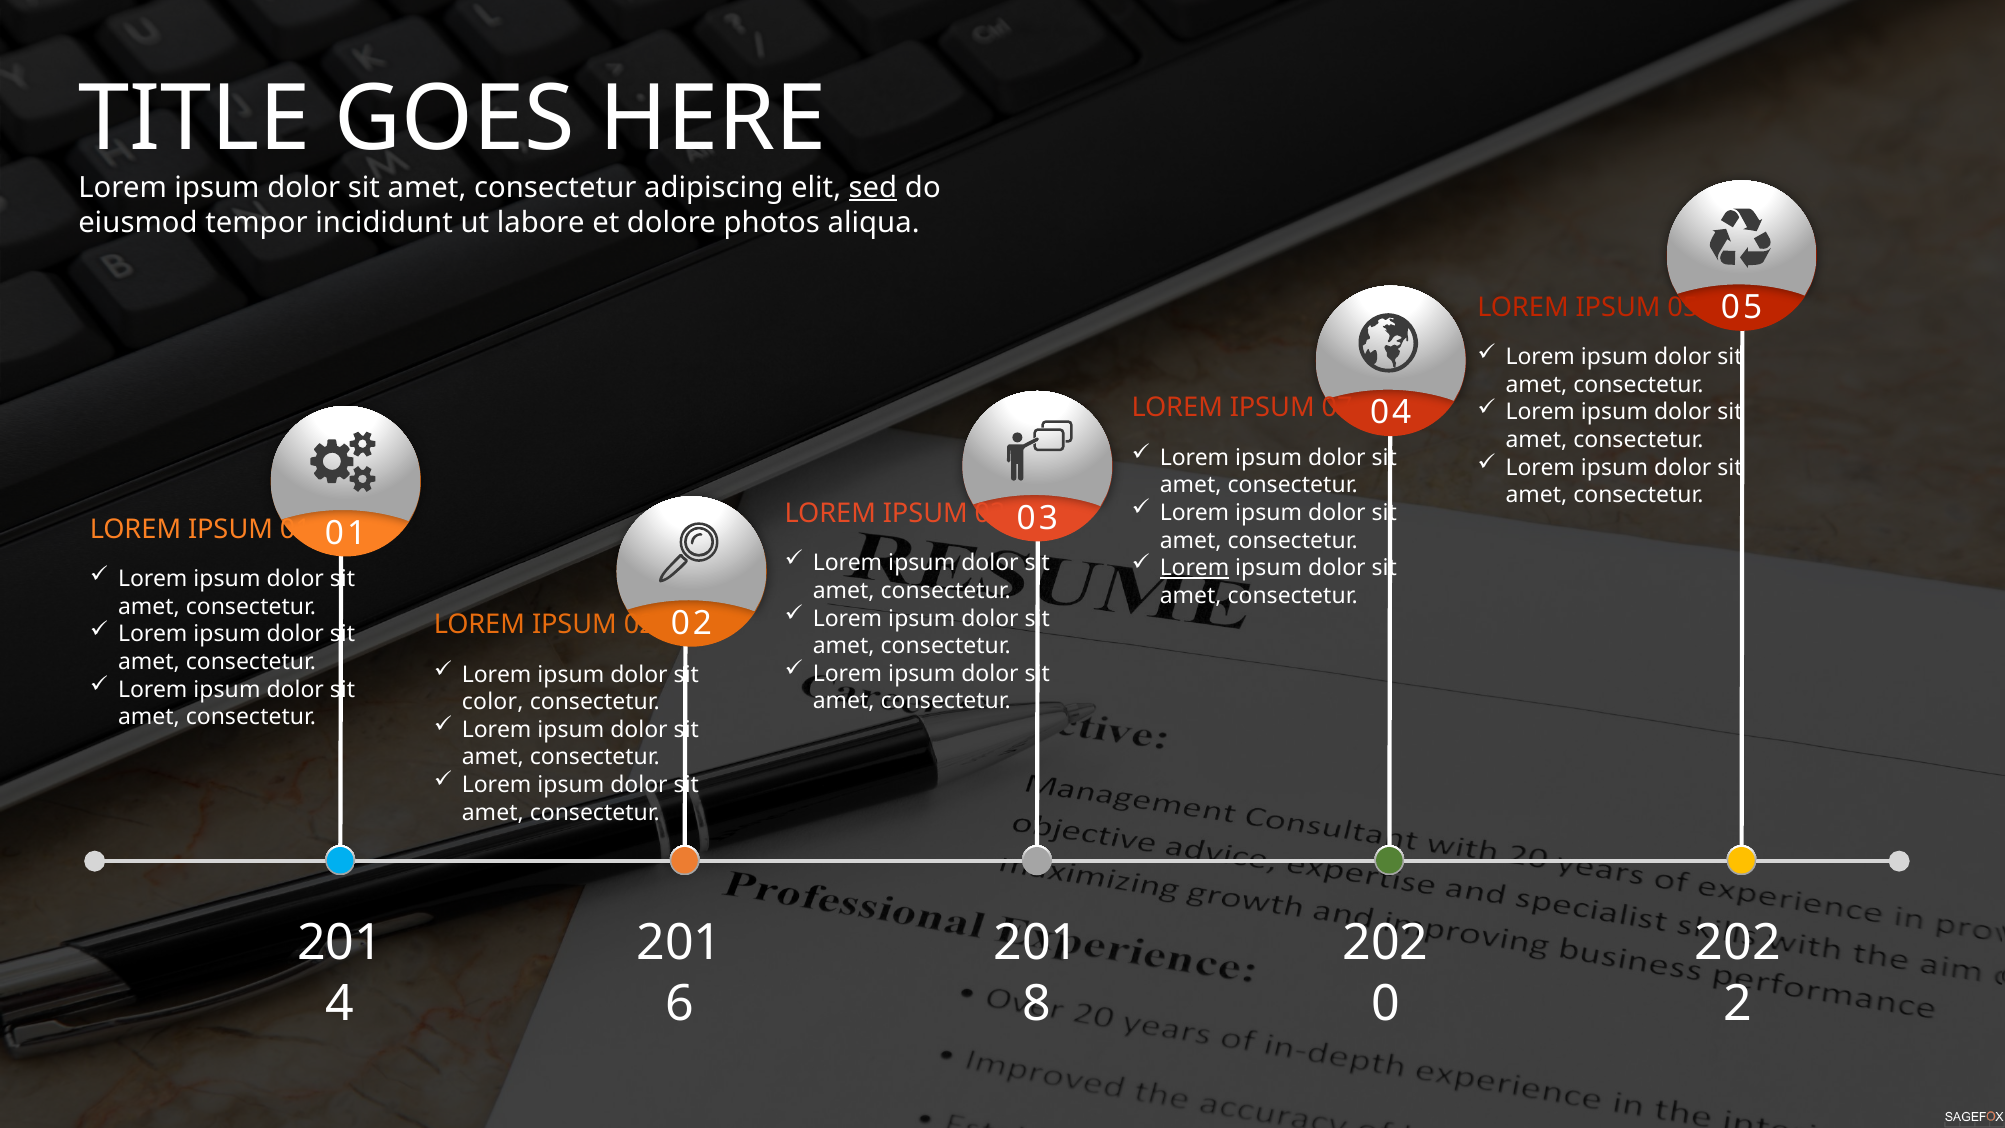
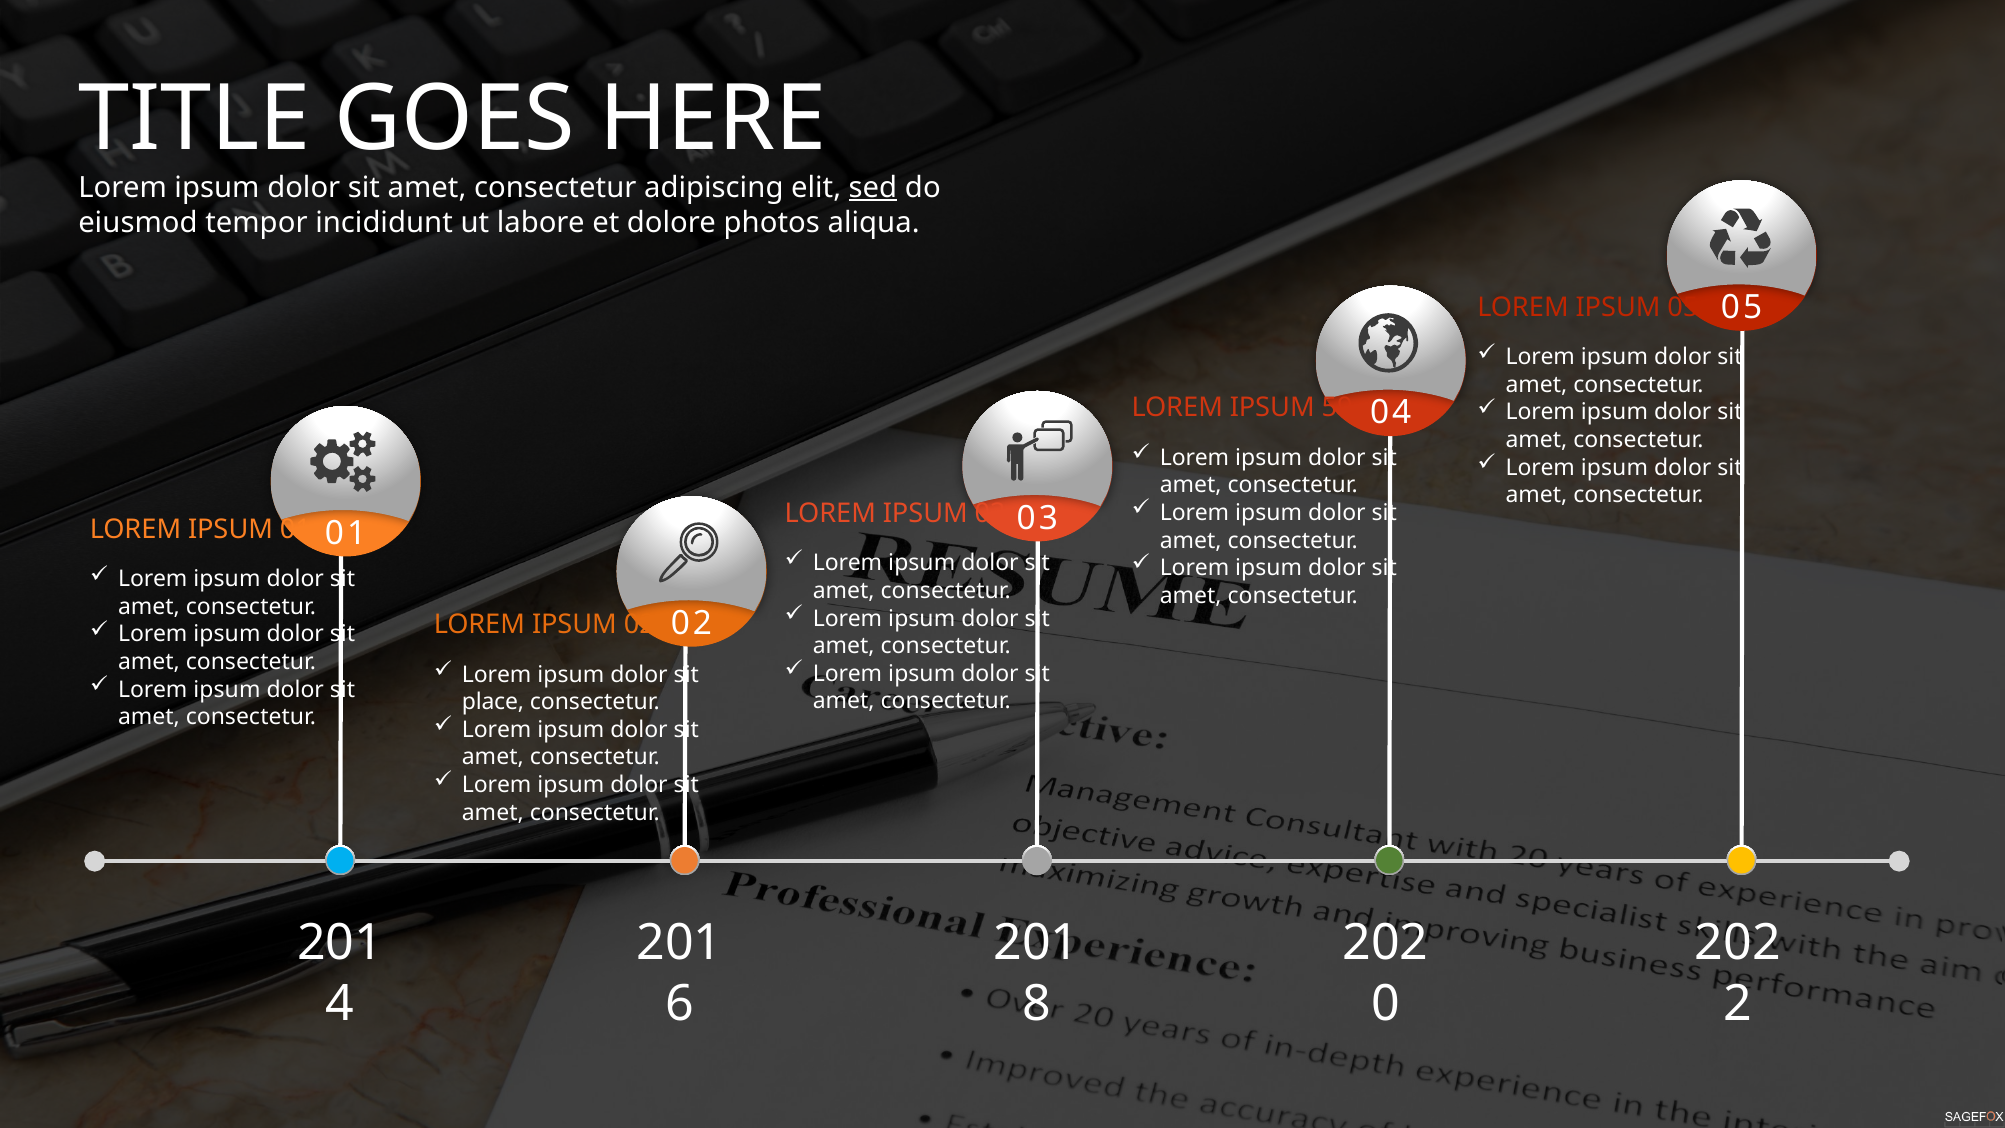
07: 07 -> 59 (1337, 408)
Lorem underline: present -> none (1195, 568)
color: color -> place (493, 702)
